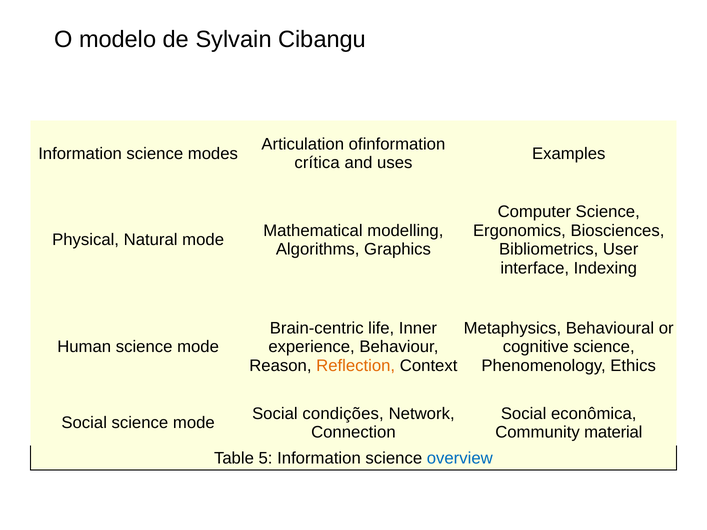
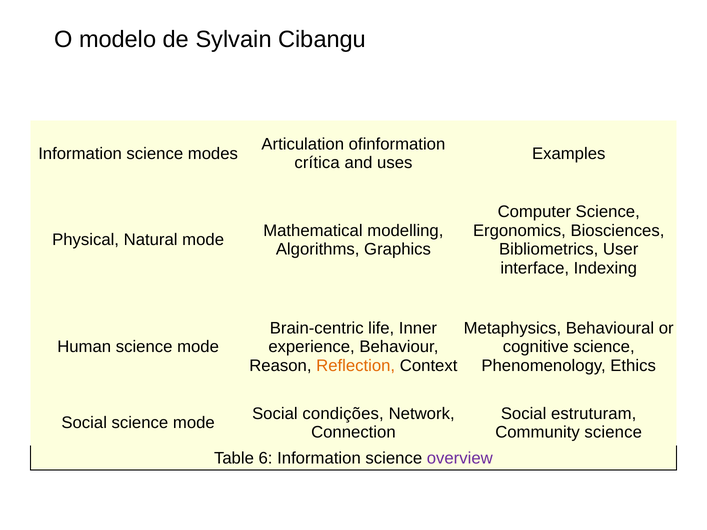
econômica: econômica -> estruturam (594, 414)
Community material: material -> science (613, 432)
5: 5 -> 6 (265, 458)
overview colour: blue -> purple (460, 458)
